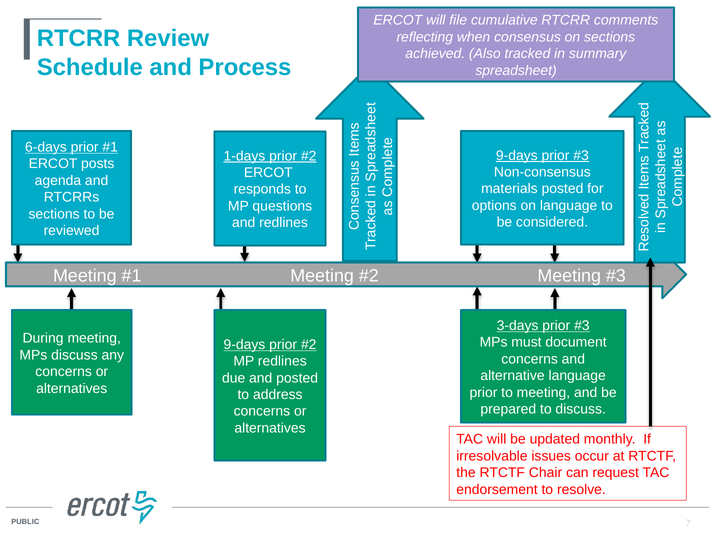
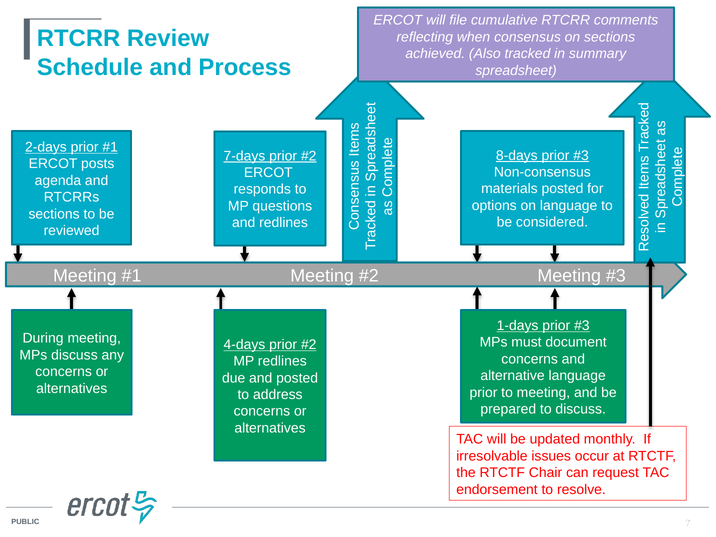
6-days: 6-days -> 2-days (46, 147)
9-days: 9-days -> 8-days (517, 155)
1-days: 1-days -> 7-days (244, 156)
3-days: 3-days -> 1-days (518, 326)
9-days: 9-days -> 4-days (244, 345)
